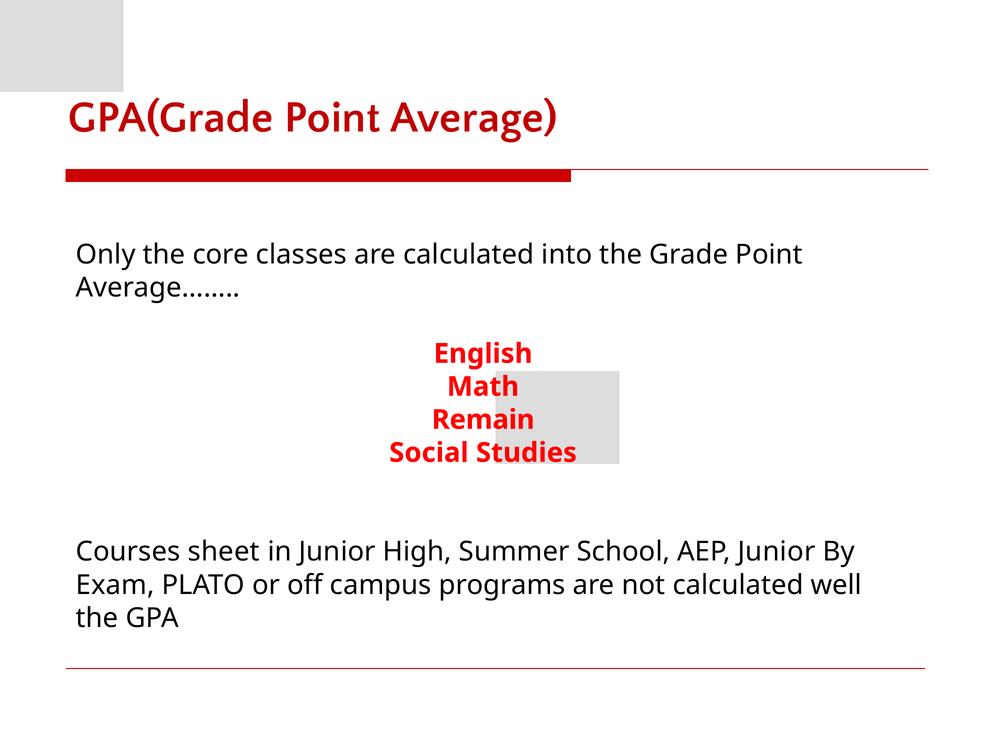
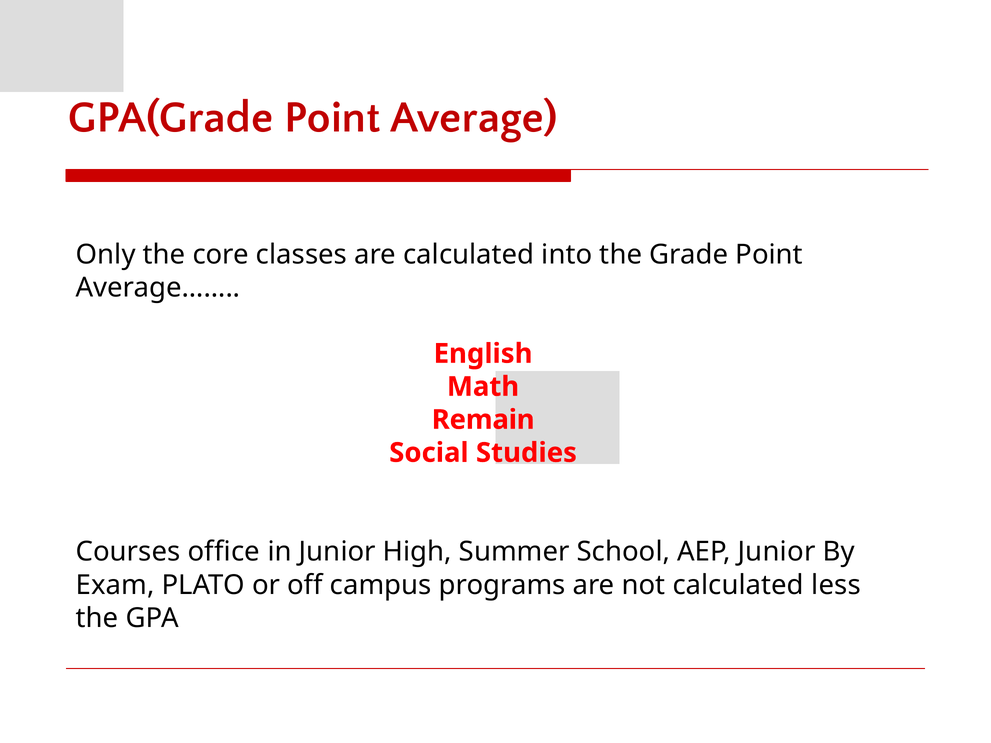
sheet: sheet -> office (224, 552)
well: well -> less (836, 585)
